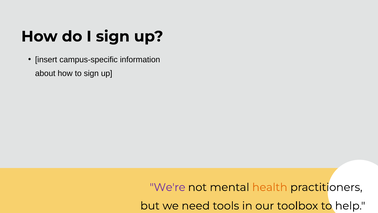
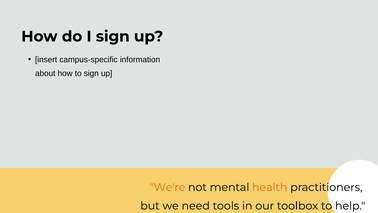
We're colour: purple -> orange (168, 187)
